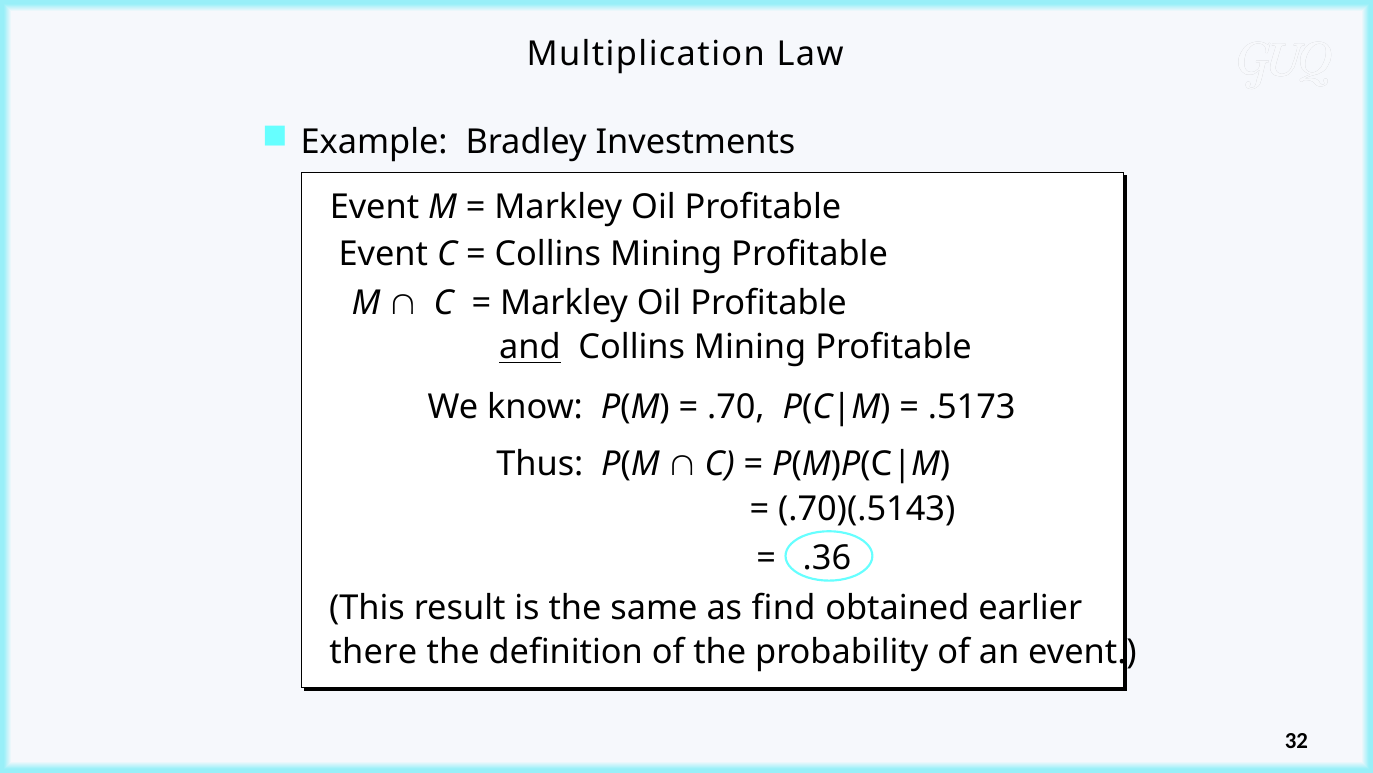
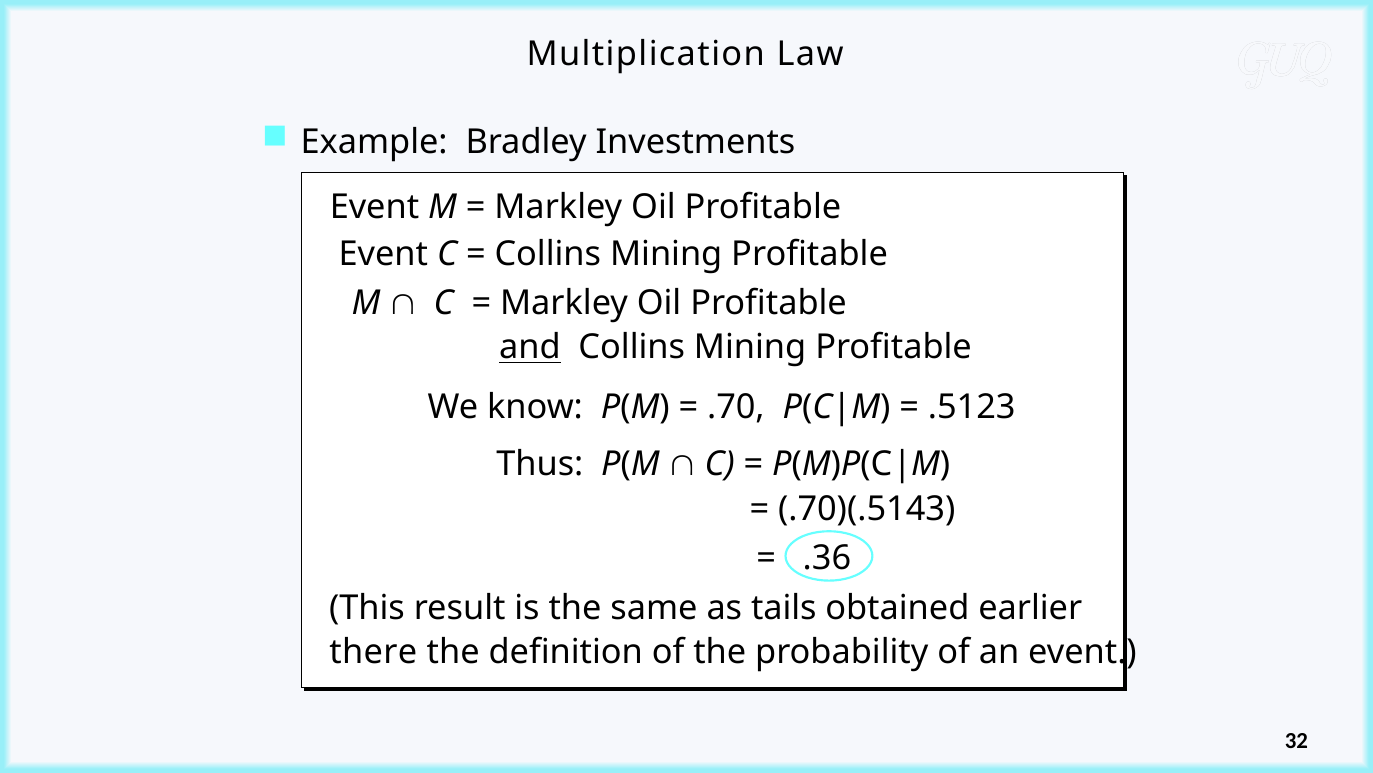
.5173: .5173 -> .5123 (972, 407)
find: find -> tails (784, 608)
